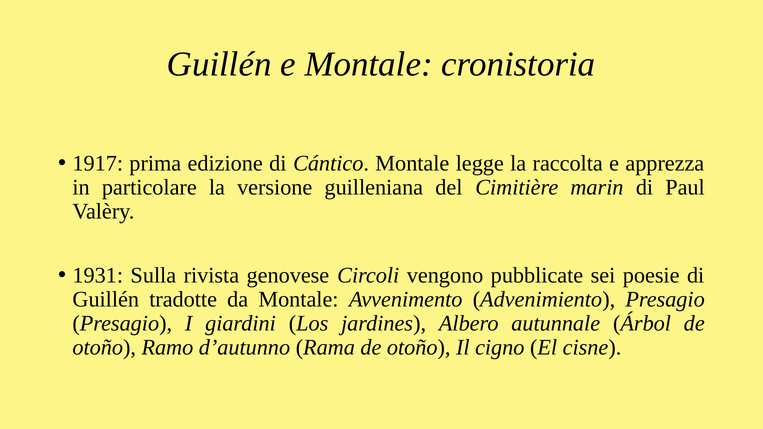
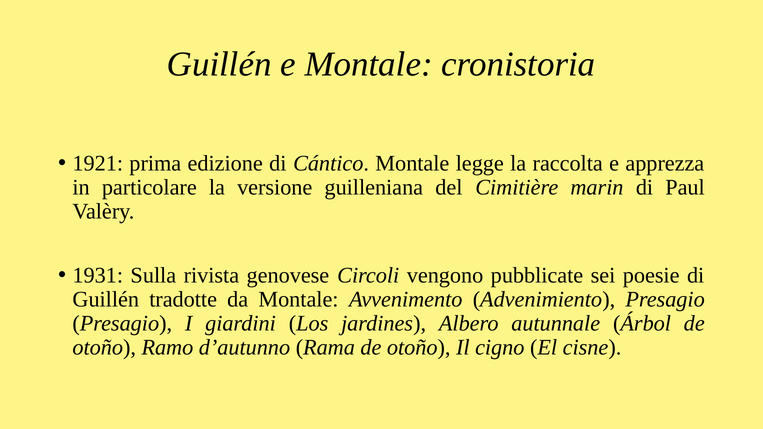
1917: 1917 -> 1921 (98, 164)
